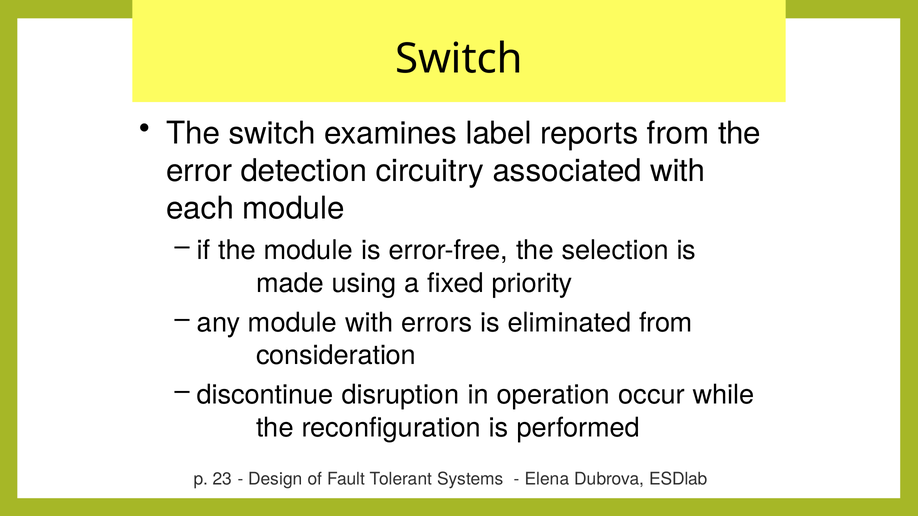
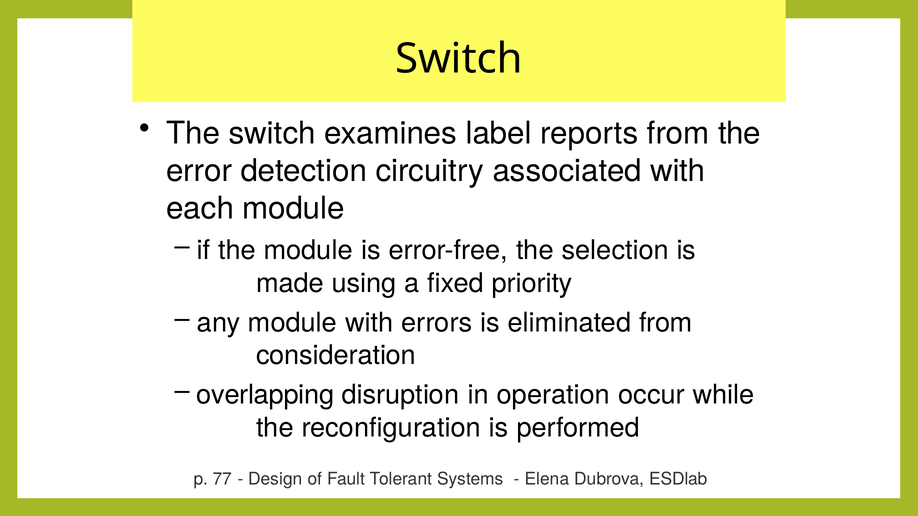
discontinue: discontinue -> overlapping (265, 395)
23: 23 -> 77 (223, 480)
